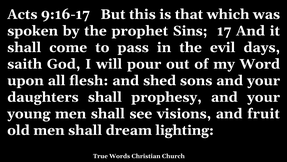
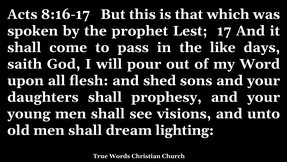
9:16-17: 9:16-17 -> 8:16-17 (65, 14)
Sins: Sins -> Lest (190, 31)
evil: evil -> like (223, 47)
fruit: fruit -> unto (264, 113)
